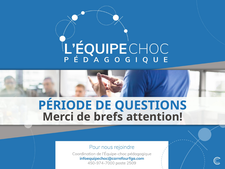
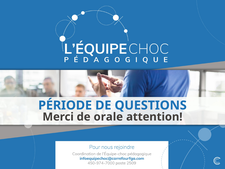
brefs: brefs -> orale (108, 117)
